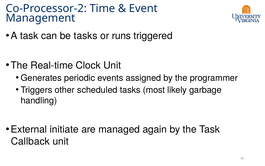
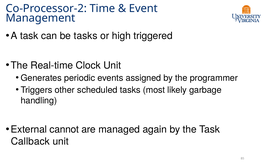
runs: runs -> high (121, 36)
initiate: initiate -> cannot (64, 129)
